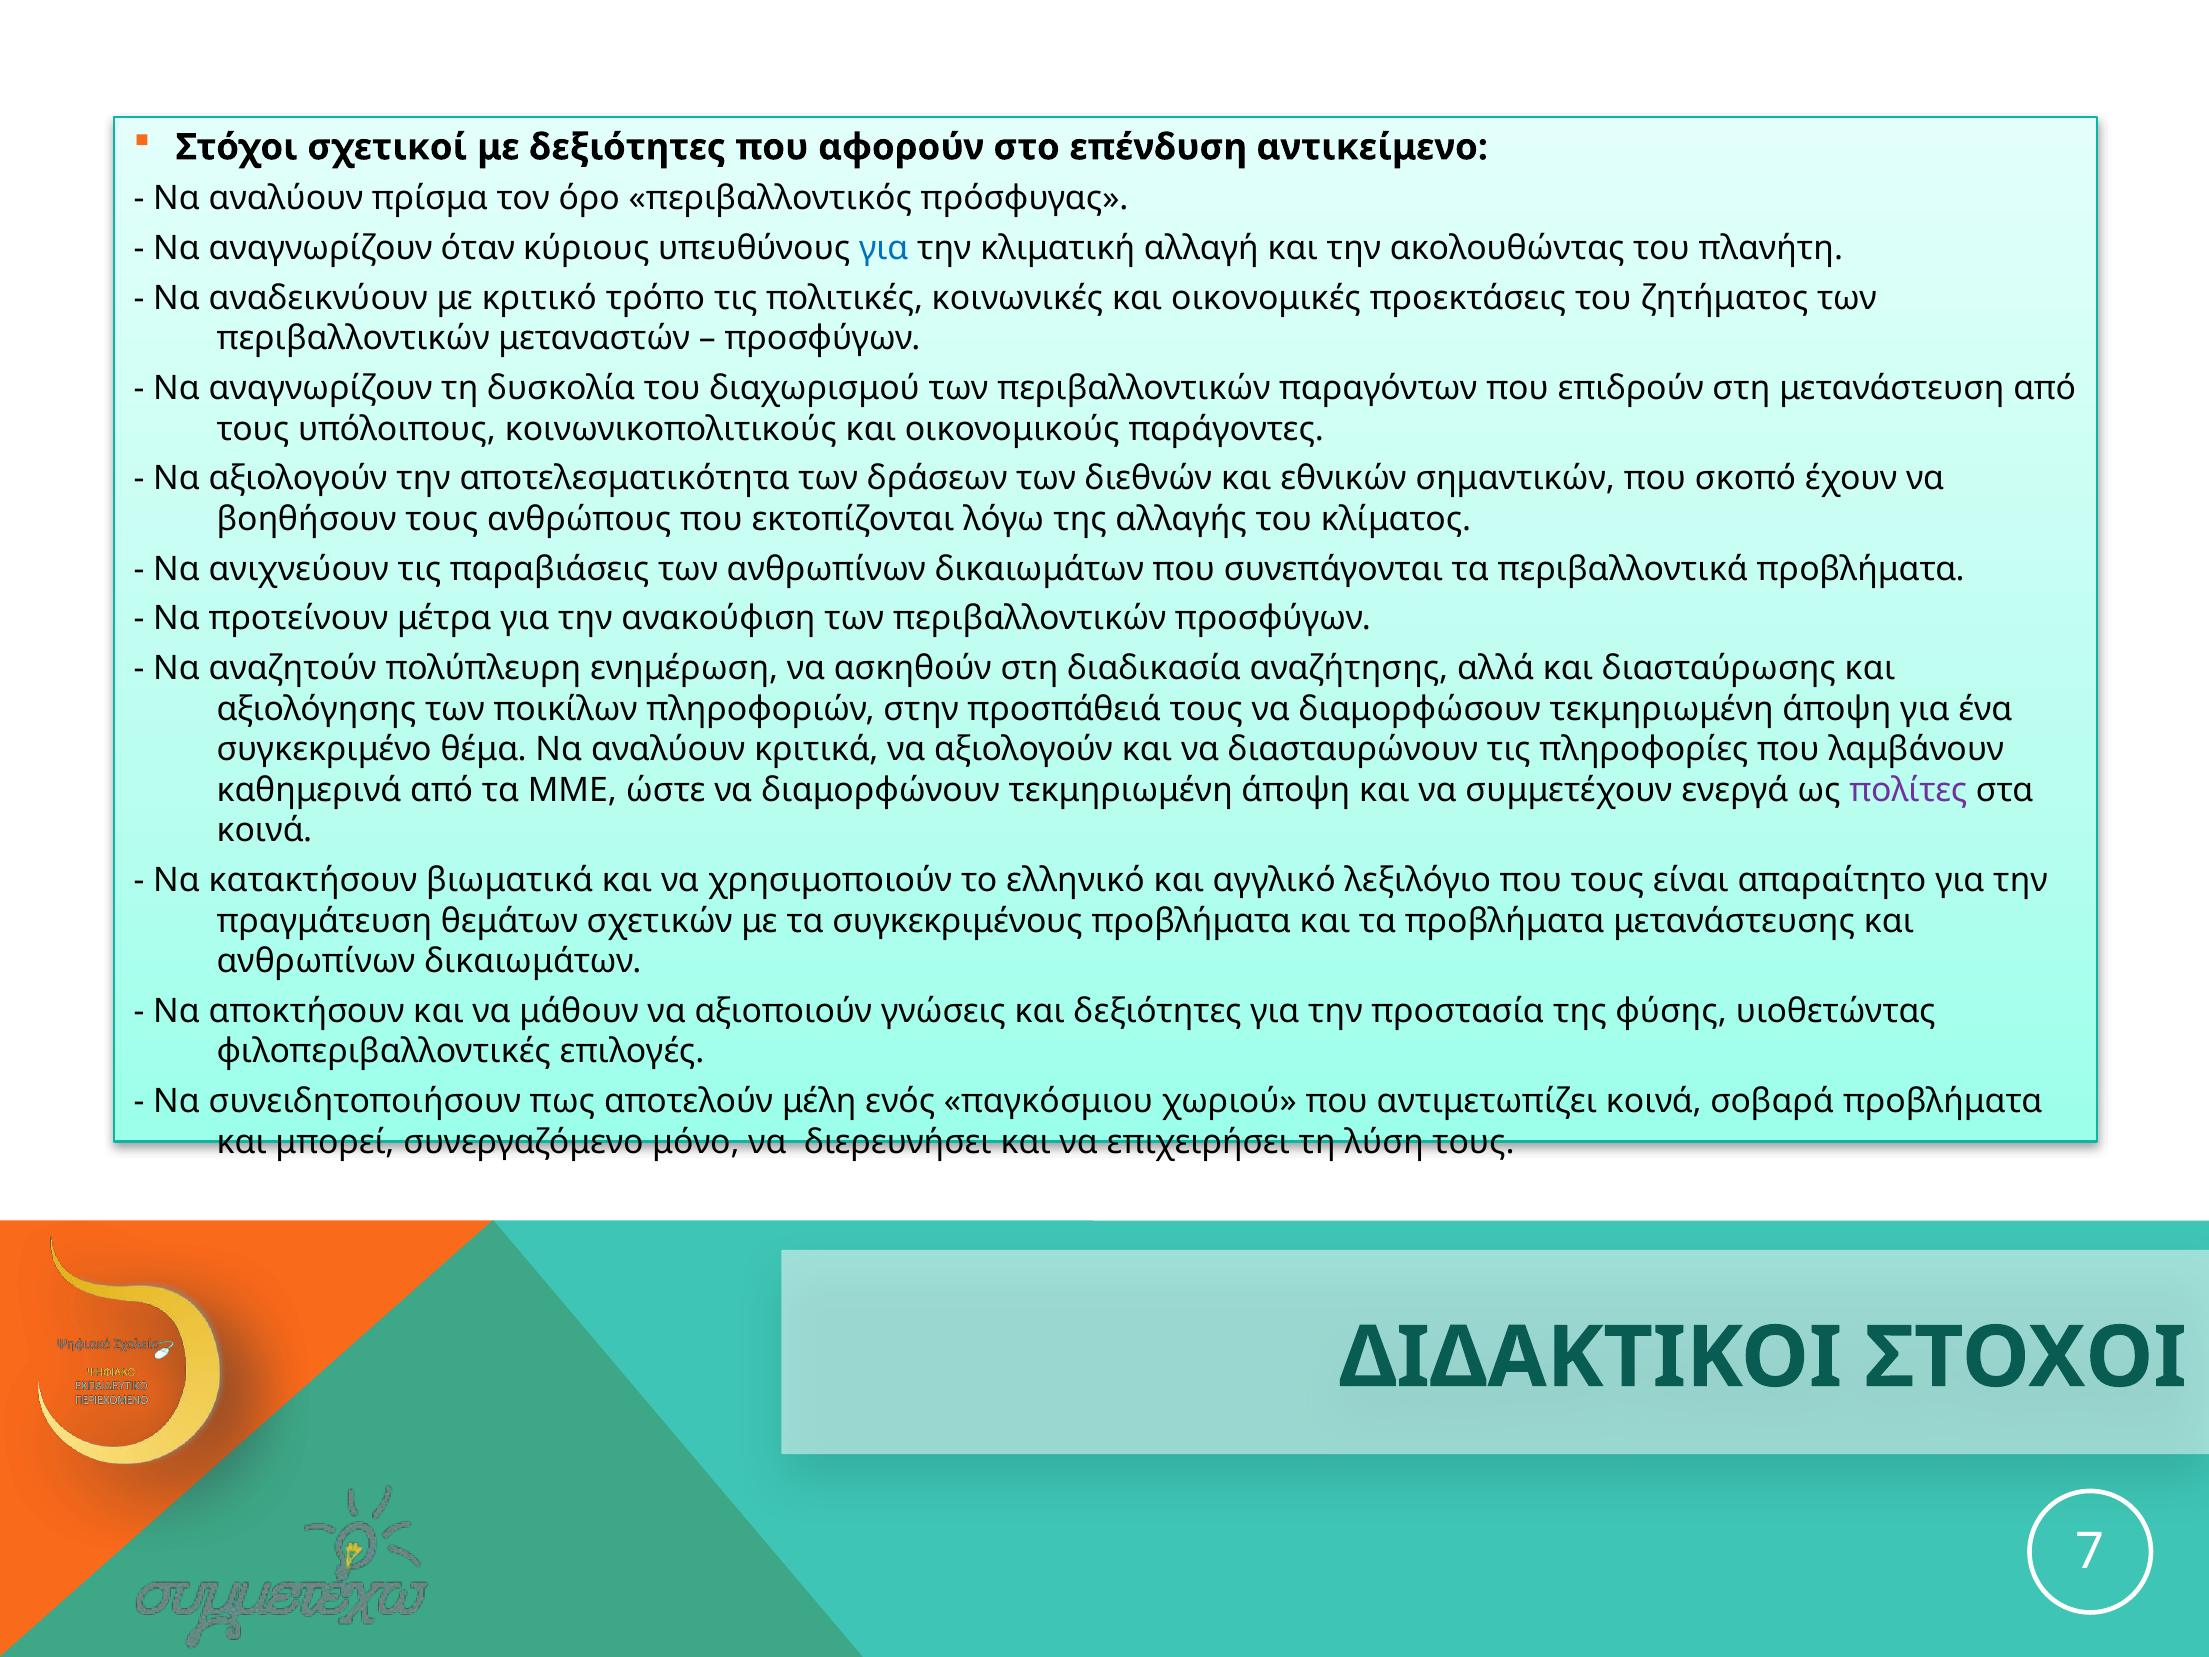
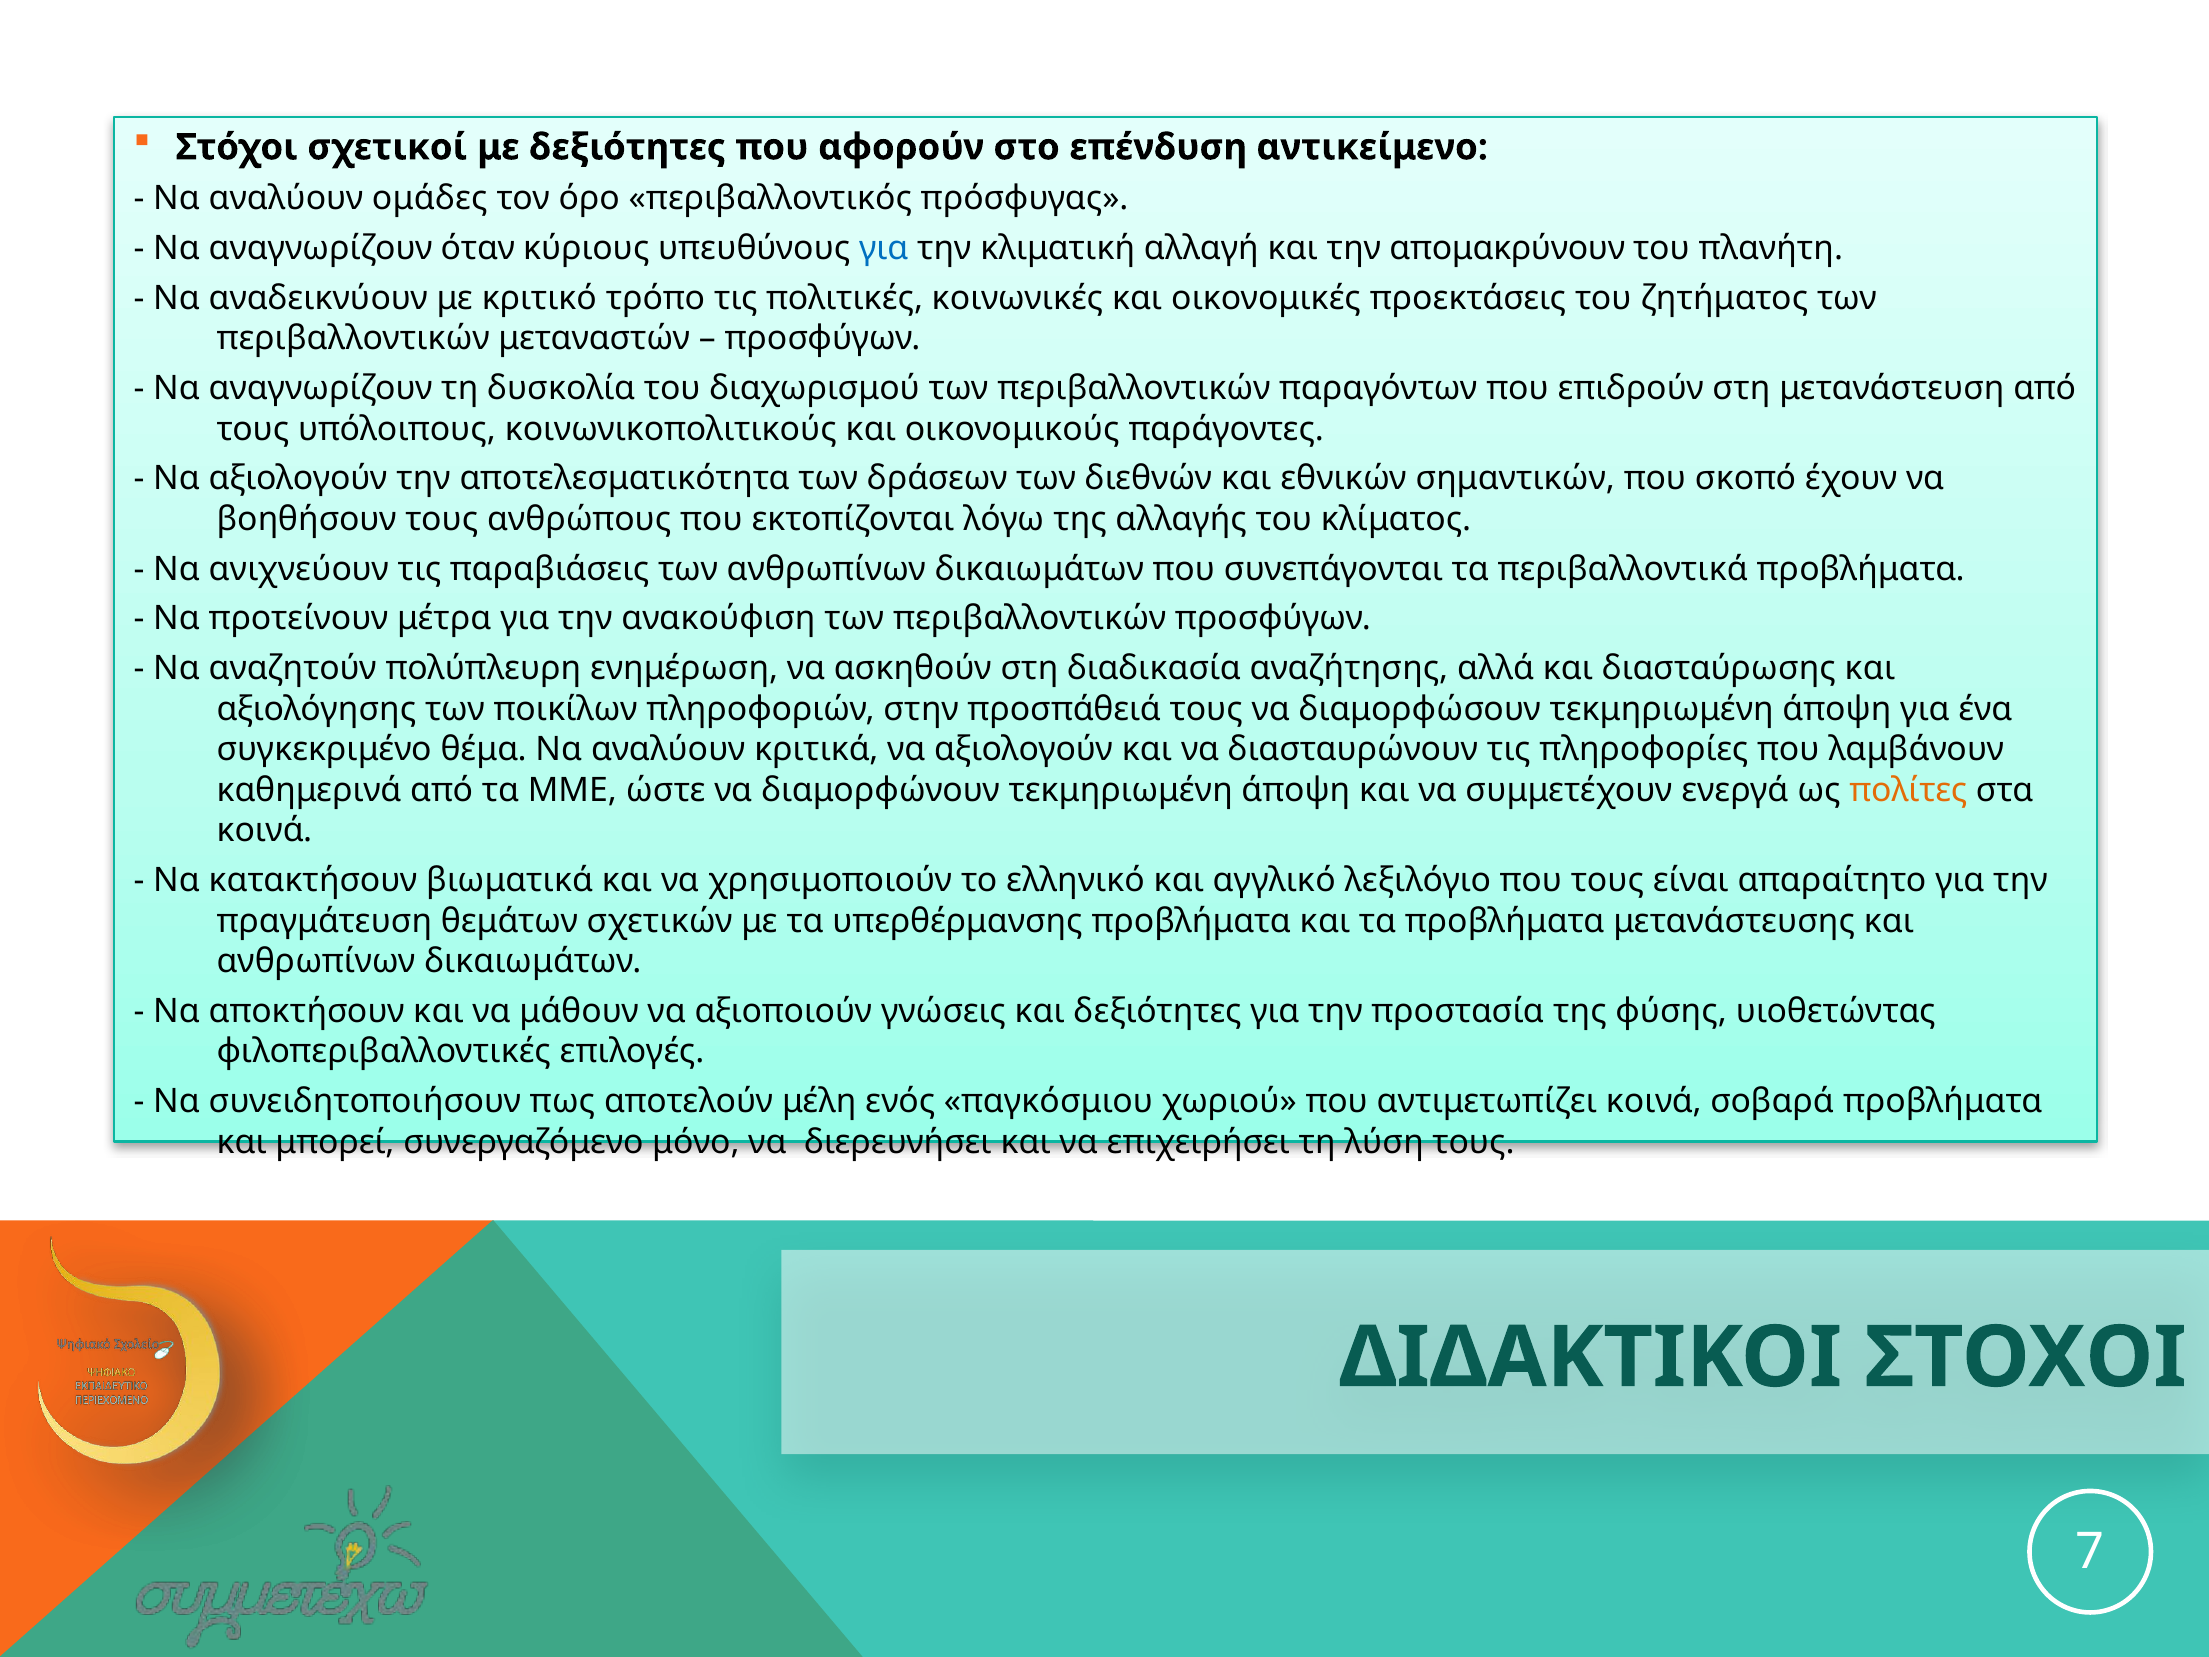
πρίσμα: πρίσμα -> ομάδες (430, 199)
ακολουθώντας: ακολουθώντας -> απομακρύνουν (1507, 248)
πολίτες colour: purple -> orange (1908, 790)
συγκεκριμένους: συγκεκριμένους -> υπερθέρμανσης (957, 921)
